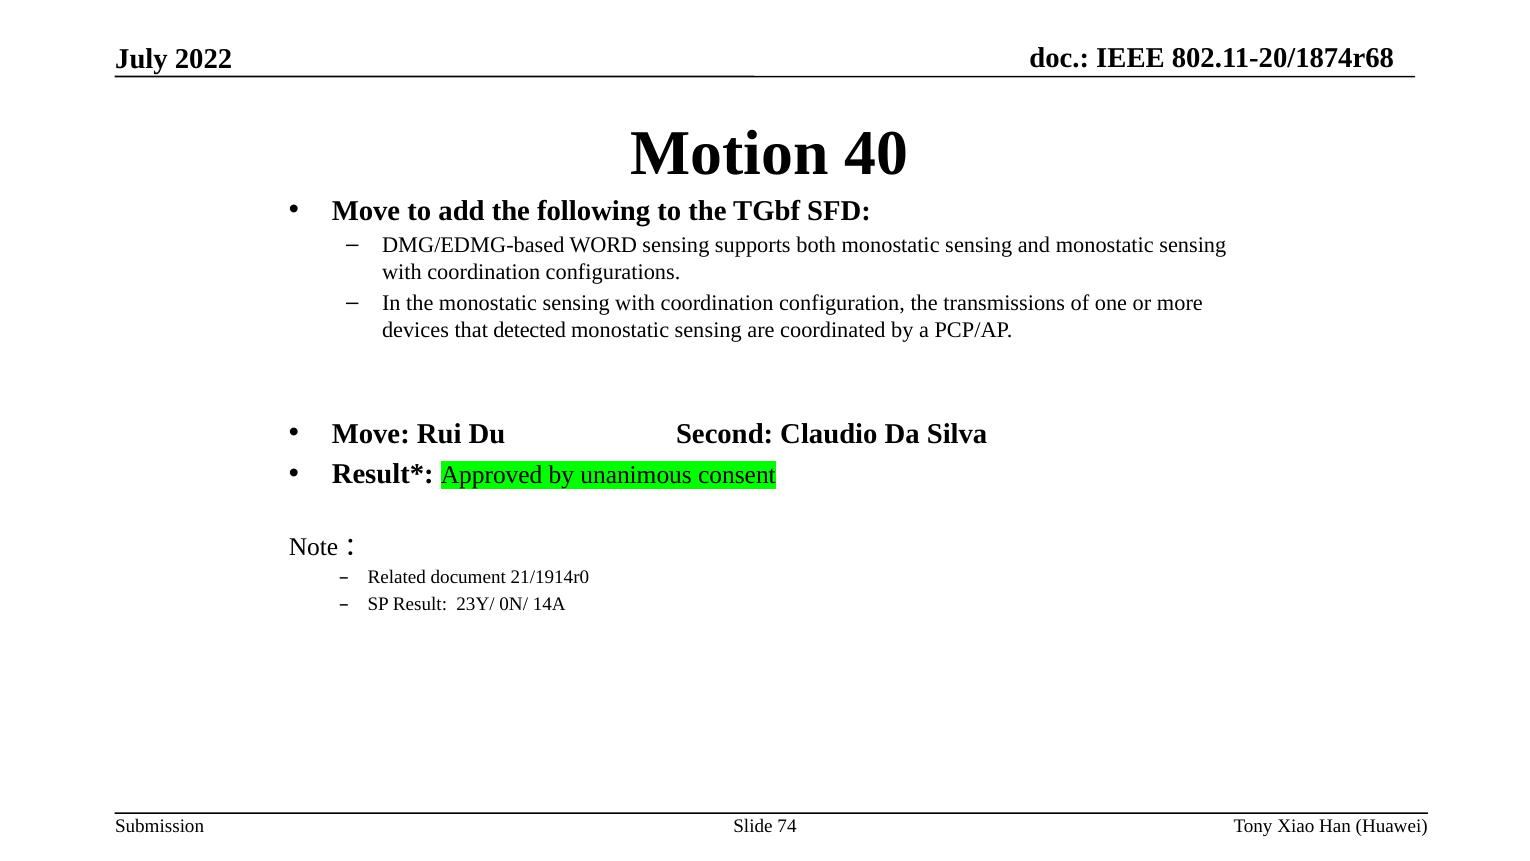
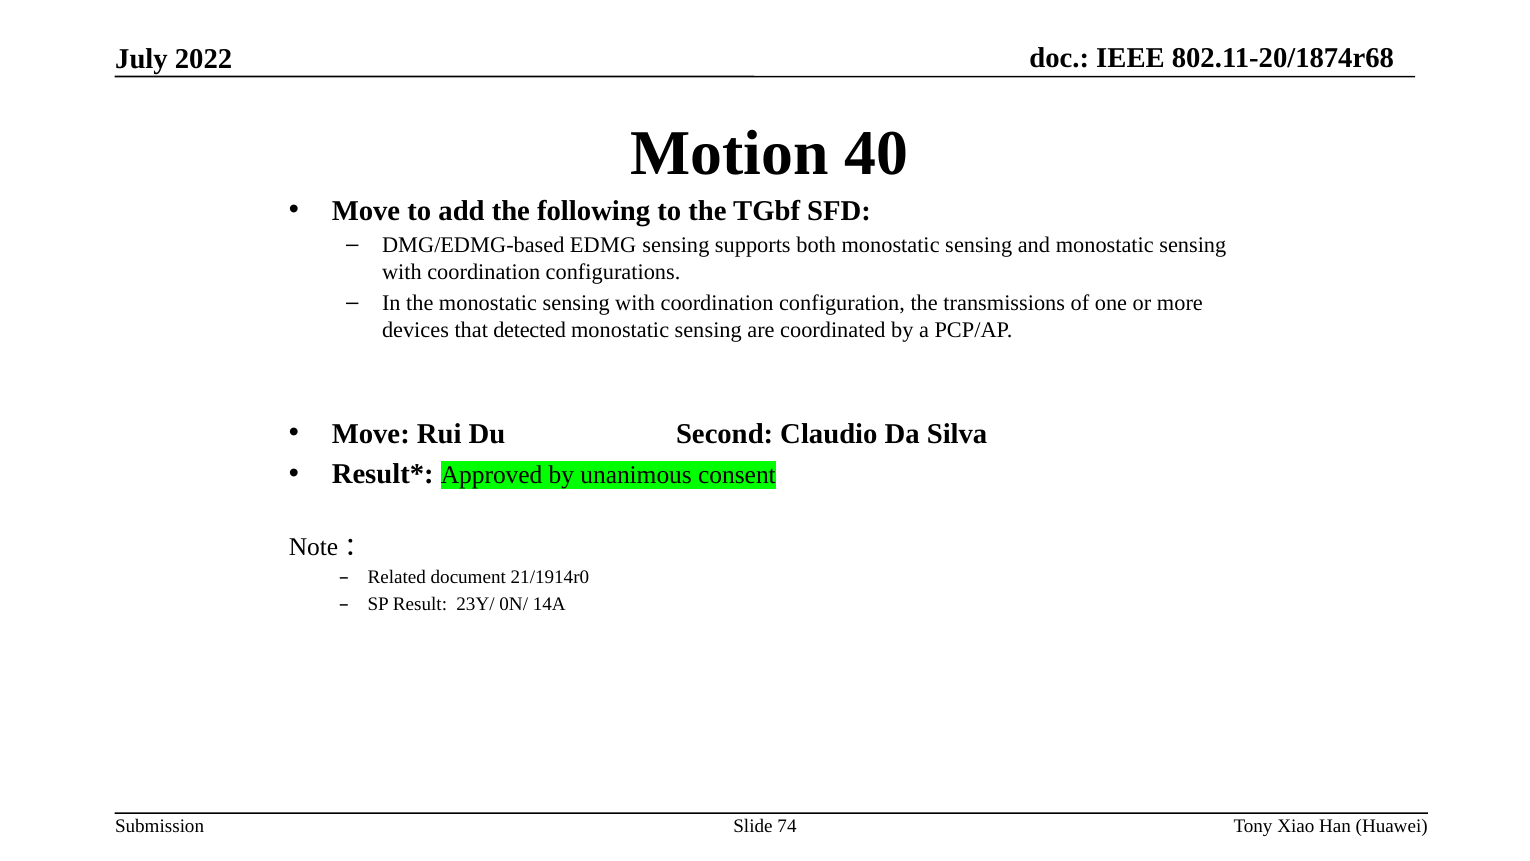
WORD: WORD -> EDMG (603, 245)
